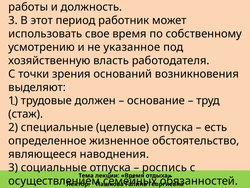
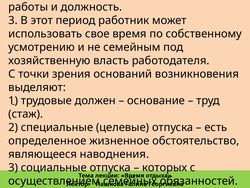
указанное: указанное -> семейным (132, 47)
роспись: роспись -> которых (165, 167)
